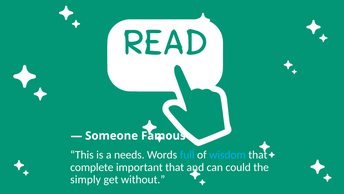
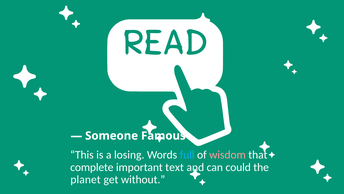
needs: needs -> losing (129, 154)
wisdom colour: light blue -> pink (227, 154)
important that: that -> text (175, 167)
simply: simply -> planet (86, 179)
